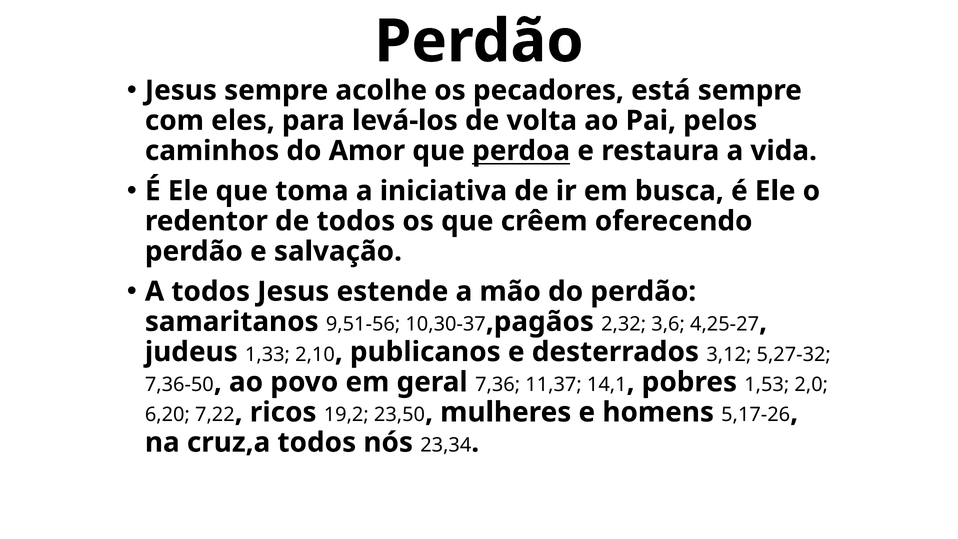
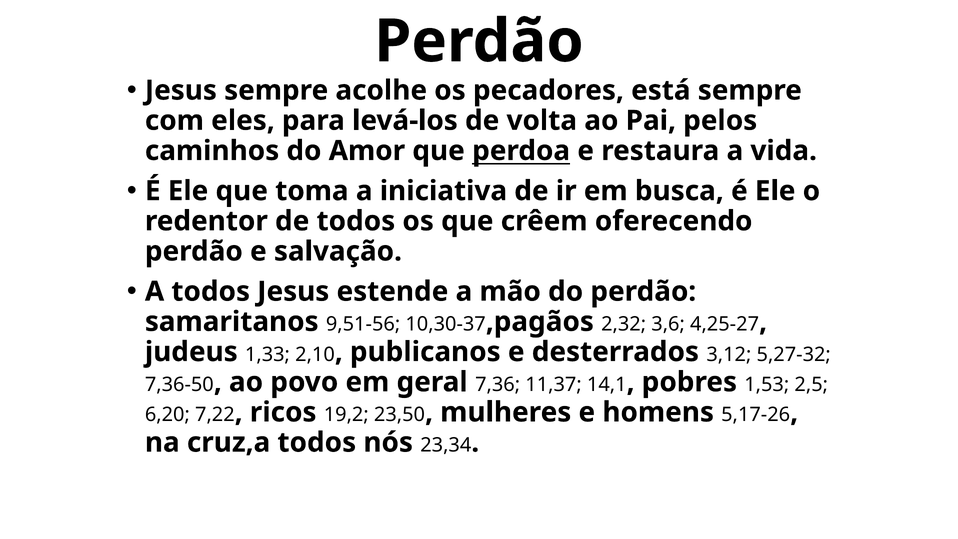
2,0: 2,0 -> 2,5 (811, 385)
